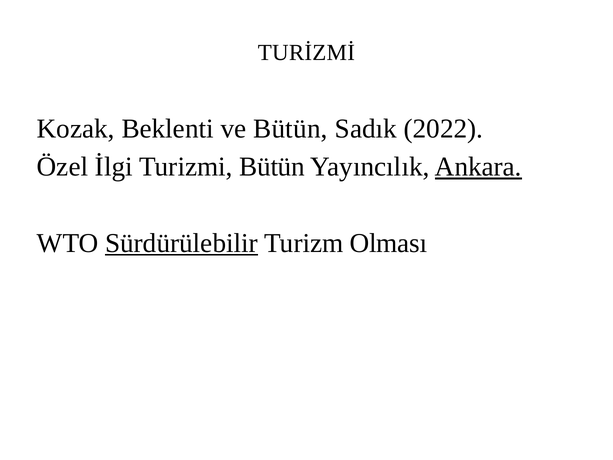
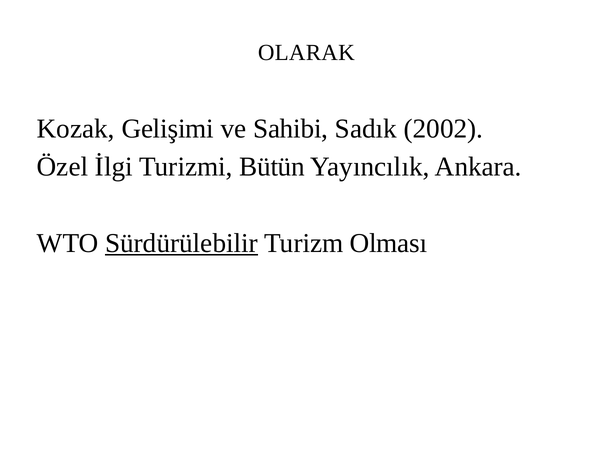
TURİZMİ: TURİZMİ -> OLARAK (306, 53)
Beklenti: Beklenti -> Gelişimi (168, 129)
ve Bütün: Bütün -> Sahibi (291, 129)
2022: 2022 -> 2002 (443, 129)
Ankara underline: present -> none (478, 167)
